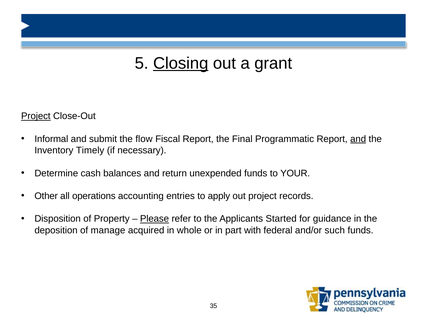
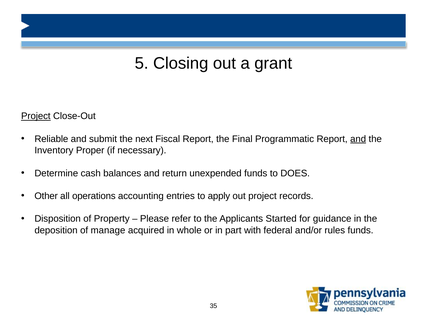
Closing underline: present -> none (181, 63)
Informal: Informal -> Reliable (51, 139)
flow: flow -> next (144, 139)
Timely: Timely -> Proper (90, 150)
YOUR: YOUR -> DOES (295, 173)
Please underline: present -> none (155, 218)
such: such -> rules (335, 230)
